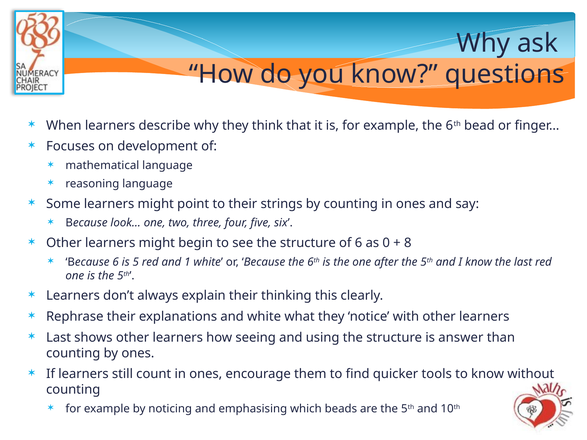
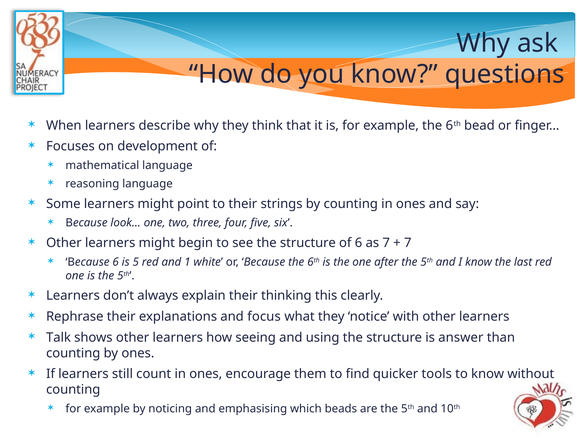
as 0: 0 -> 7 (386, 243)
8: 8 -> 7 (408, 243)
and white: white -> focus (264, 317)
Last: Last -> Talk (59, 338)
